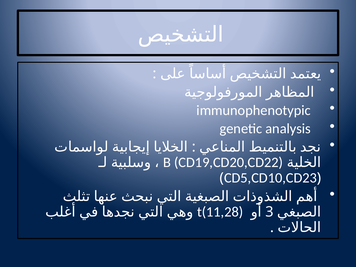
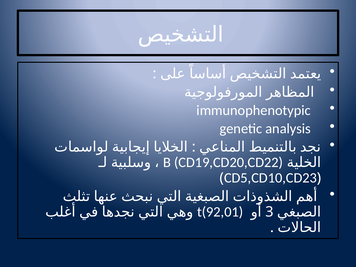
t(11,28: t(11,28 -> t(92,01 (220, 212)
